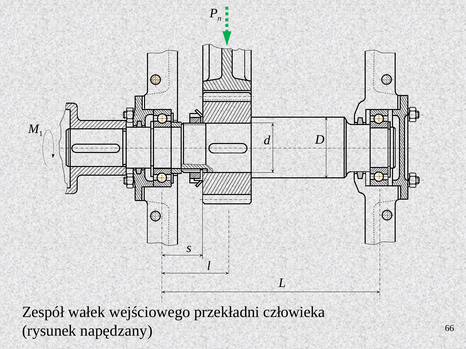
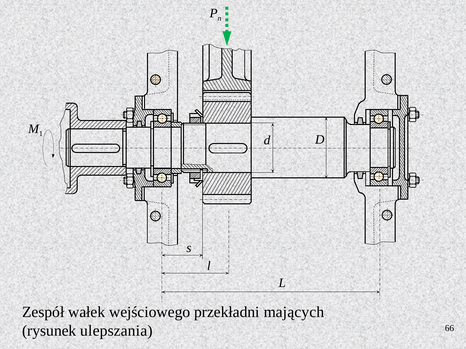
człowieka: człowieka -> mających (294, 313)
napędzany: napędzany -> ulepszania (116, 331)
